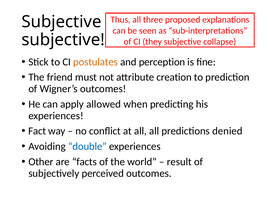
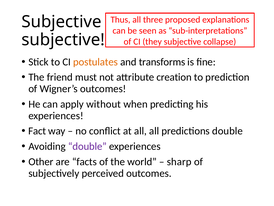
perception: perception -> transforms (162, 62)
allowed: allowed -> without (104, 104)
predictions denied: denied -> double (227, 131)
double colour: blue -> purple (87, 146)
result: result -> sharp (179, 161)
